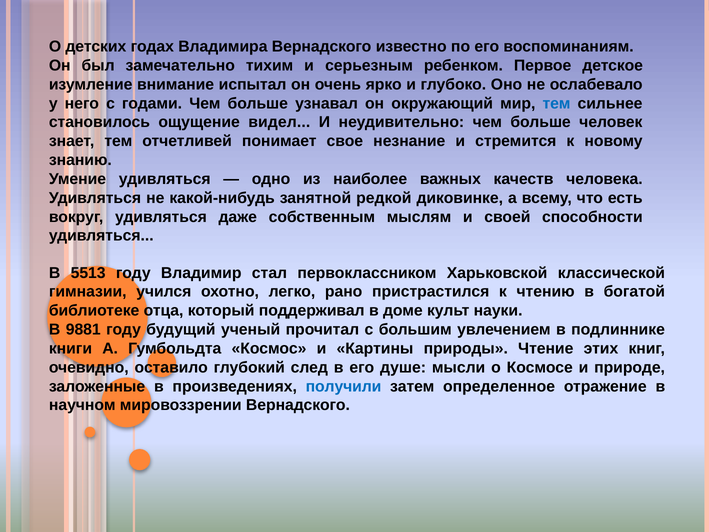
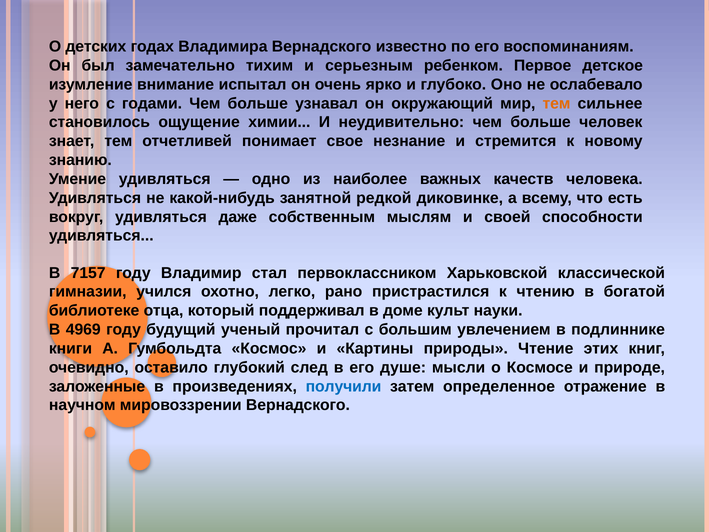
тем colour: blue -> orange (556, 103)
видел: видел -> химии (279, 122)
5513: 5513 -> 7157 (88, 273)
9881: 9881 -> 4969 (83, 329)
